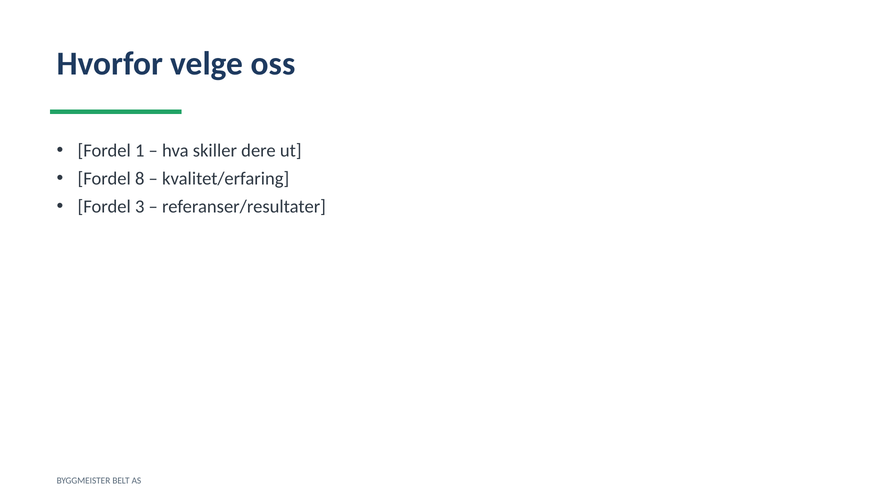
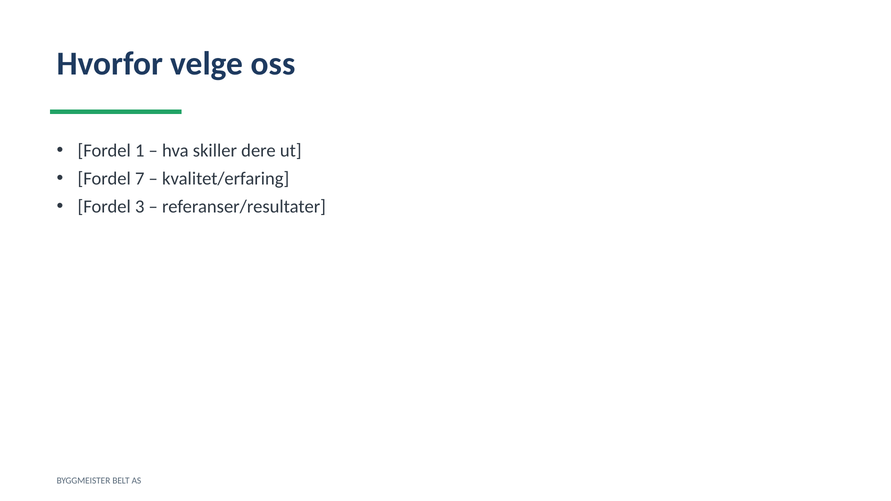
8: 8 -> 7 (140, 179)
